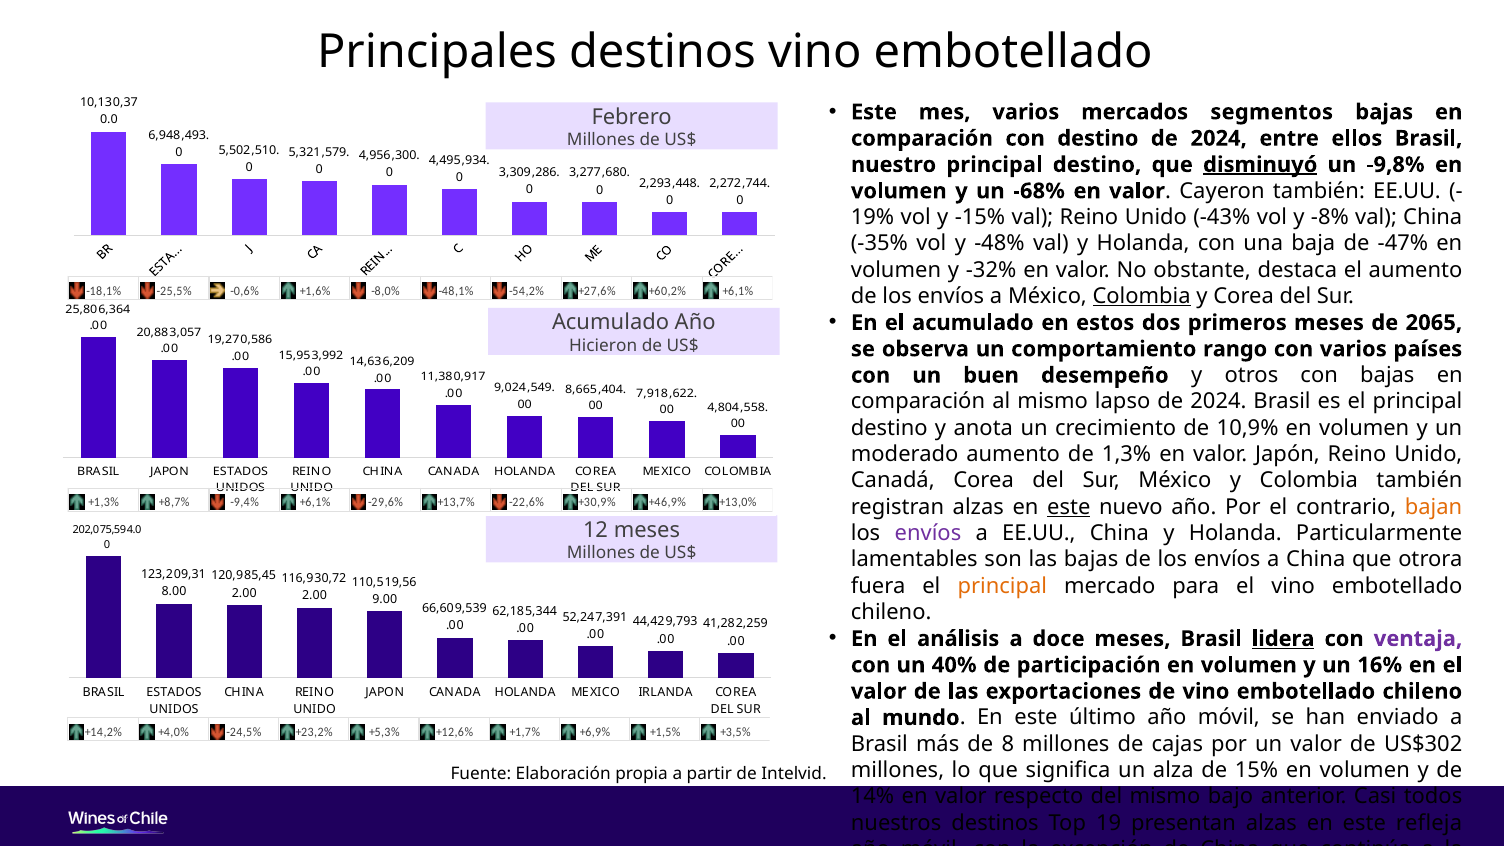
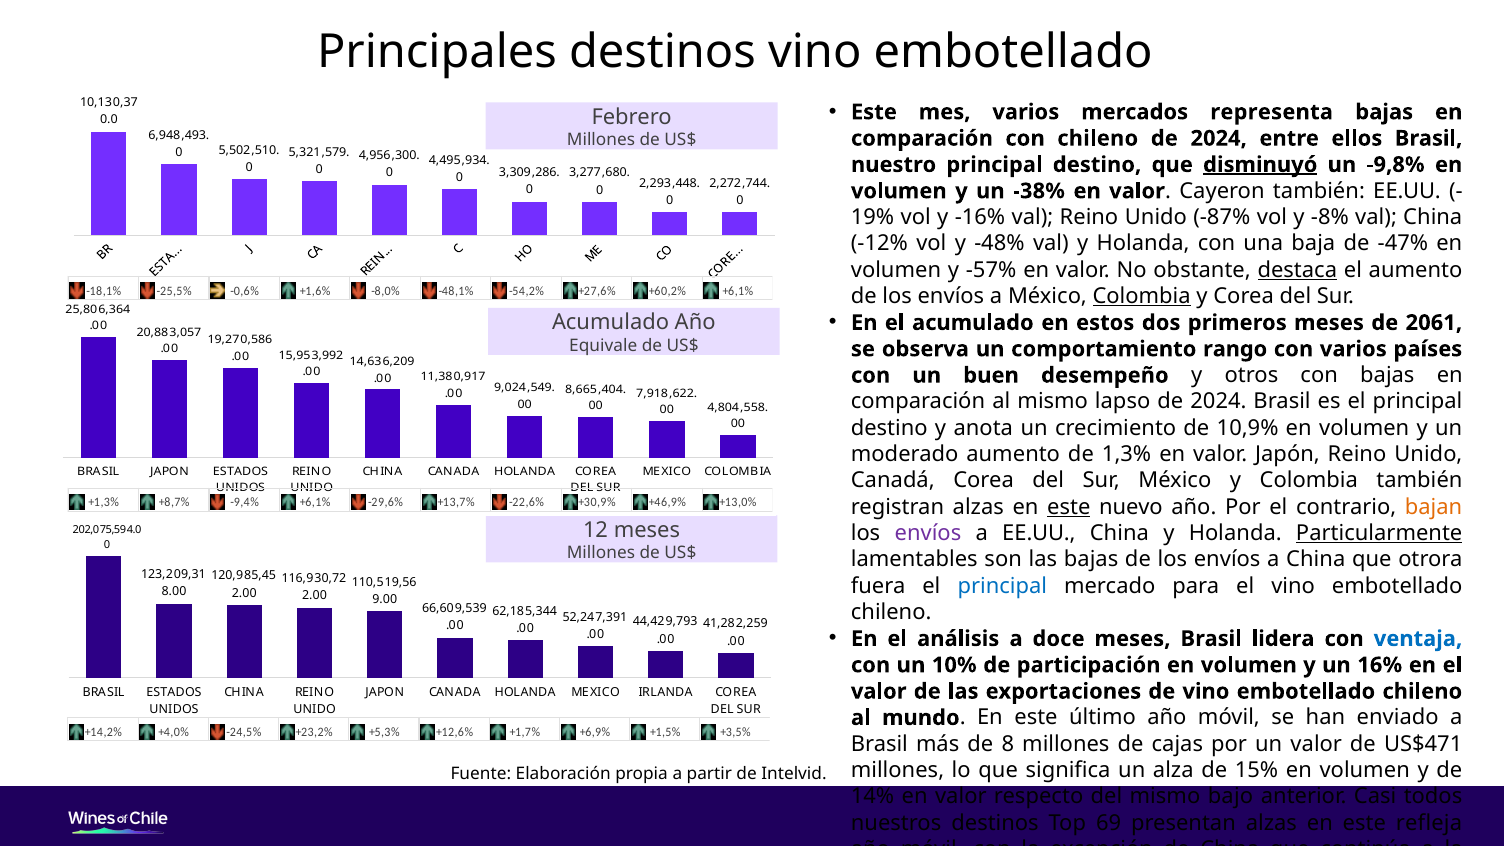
segmentos: segmentos -> representa (1272, 112)
con destino: destino -> chileno (1098, 138)
-68%: -68% -> -38% (1039, 191)
-15%: -15% -> -16% (980, 217)
-43%: -43% -> -87% (1222, 217)
-35%: -35% -> -12% (879, 244)
-32%: -32% -> -57% (991, 270)
destaca underline: none -> present (1297, 270)
2065: 2065 -> 2061 (1434, 323)
Hicieron: Hicieron -> Equivale (603, 346)
Particularmente underline: none -> present (1379, 533)
principal colour: orange -> blue (1002, 586)
lidera underline: present -> none (1283, 639)
ventaja colour: purple -> blue (1418, 639)
40%: 40% -> 10% (954, 665)
US$302: US$302 -> US$471 (1423, 744)
19: 19 -> 69 (1109, 823)
